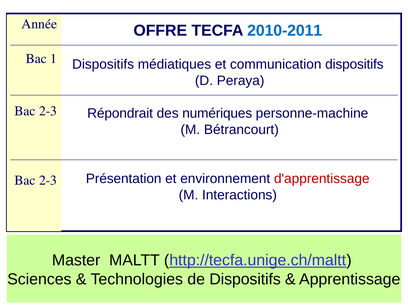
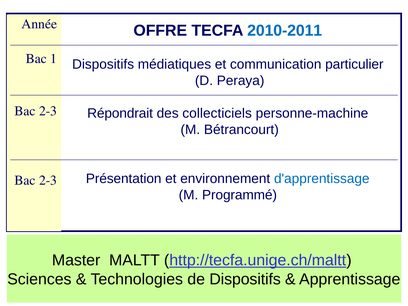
communication dispositifs: dispositifs -> particulier (354, 64)
numériques: numériques -> collecticiels (217, 113)
d'apprentissage colour: red -> blue (322, 179)
Interactions: Interactions -> Programmé (240, 195)
